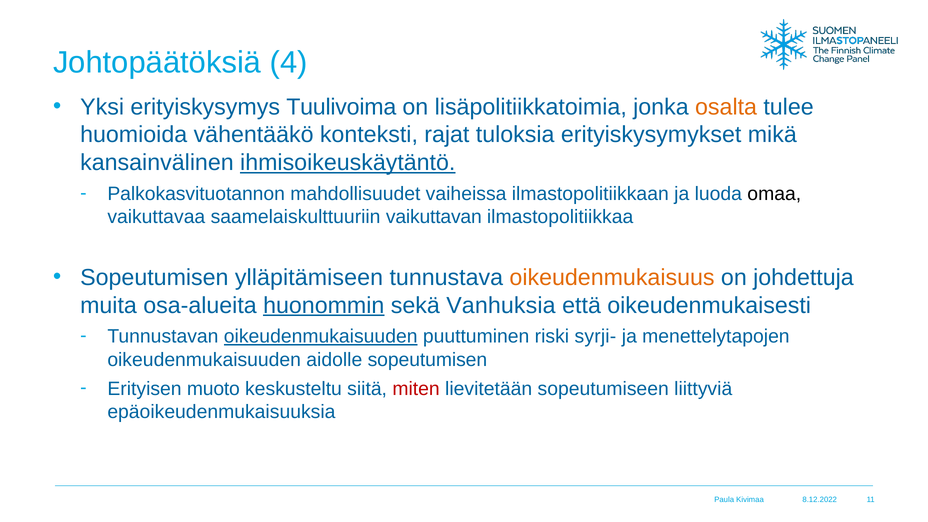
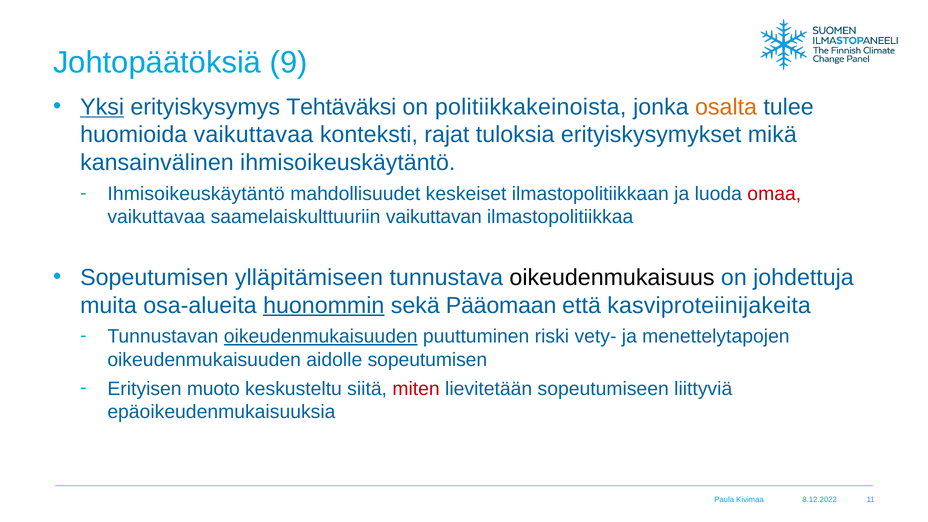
4: 4 -> 9 (289, 63)
Yksi underline: none -> present (102, 107)
Tuulivoima: Tuulivoima -> Tehtäväksi (341, 107)
lisäpolitiikkatoimia: lisäpolitiikkatoimia -> politiikkakeinoista (531, 107)
huomioida vähentääkö: vähentääkö -> vaikuttavaa (253, 135)
ihmisoikeuskäytäntö underline: present -> none (348, 163)
Palkokasvituotannon: Palkokasvituotannon -> Ihmisoikeuskäytäntö (196, 194)
vaiheissa: vaiheissa -> keskeiset (466, 194)
omaa colour: black -> red (774, 194)
oikeudenmukaisuus colour: orange -> black (612, 278)
Vanhuksia: Vanhuksia -> Pääomaan (501, 305)
oikeudenmukaisesti: oikeudenmukaisesti -> kasviproteiinijakeita (709, 305)
syrji-: syrji- -> vety- (596, 336)
